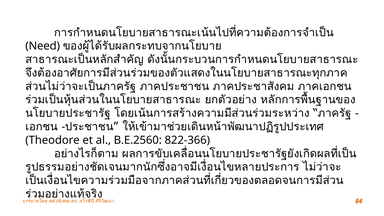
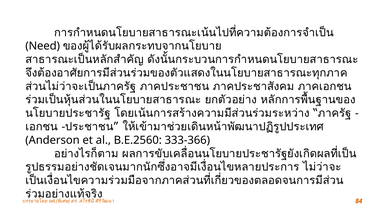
Theodore: Theodore -> Anderson (52, 140)
822-366: 822-366 -> 333-366 (187, 140)
